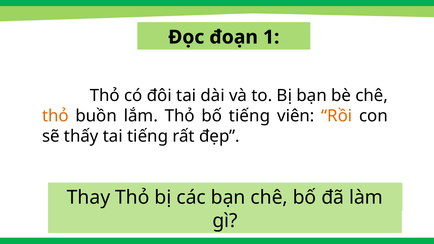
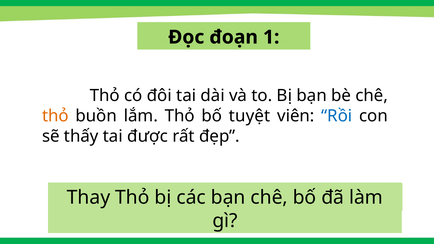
bố tiếng: tiếng -> tuyệt (250, 116)
Rồi colour: orange -> blue (337, 116)
tai tiếng: tiếng -> được (148, 136)
